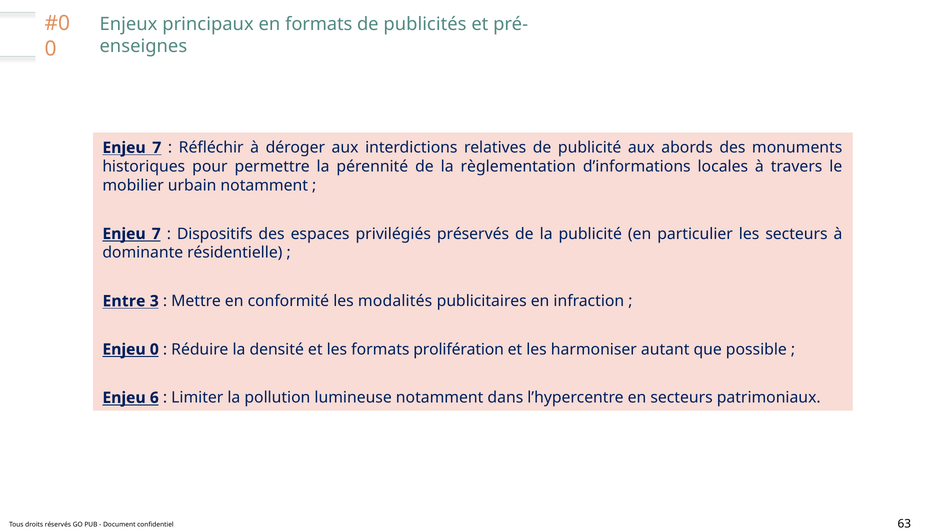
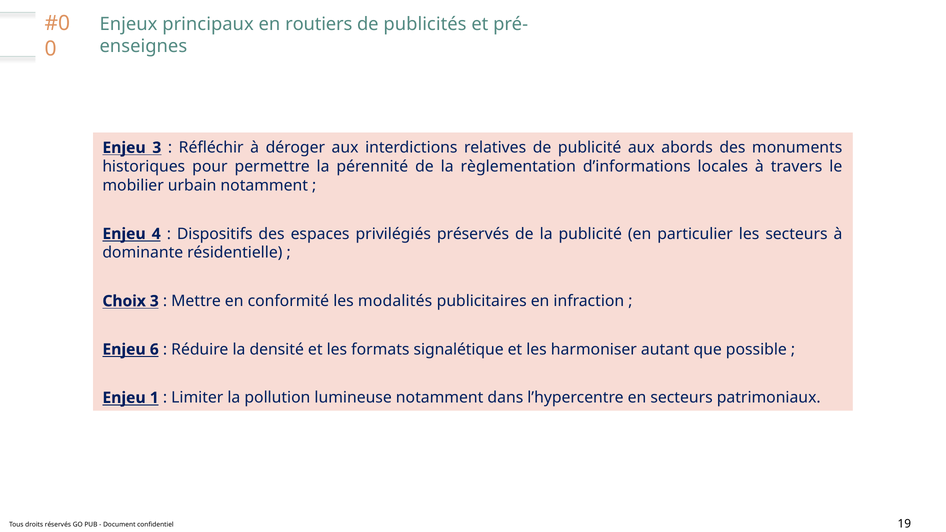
en formats: formats -> routiers (319, 24)
7: 7 -> 3 (157, 148)
7: 7 -> 4 (156, 234)
Entre: Entre -> Choix (124, 301)
Enjeu 0: 0 -> 6 (154, 350)
prolifération: prolifération -> signalétique (459, 350)
6: 6 -> 1 (154, 398)
63: 63 -> 19 (904, 524)
